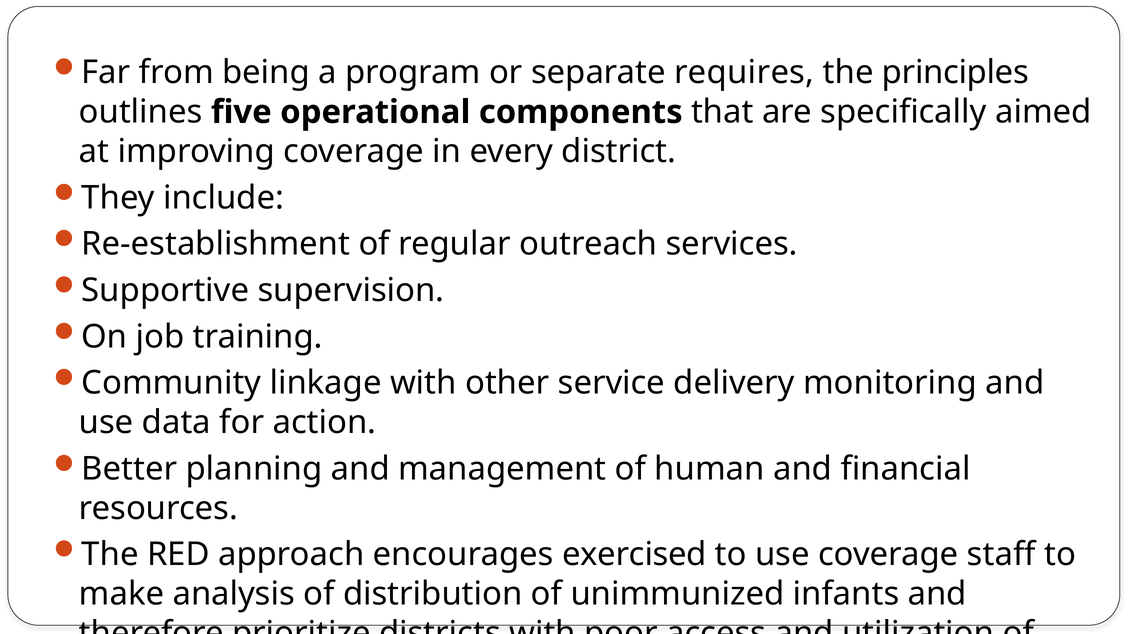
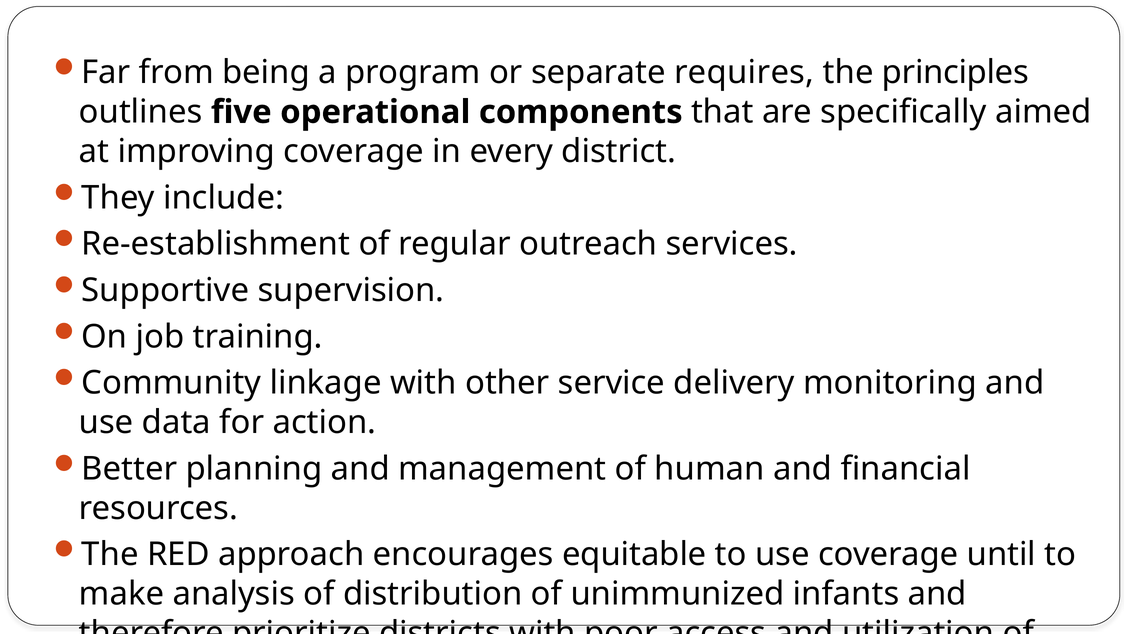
exercised: exercised -> equitable (634, 555)
staff: staff -> until (1001, 555)
